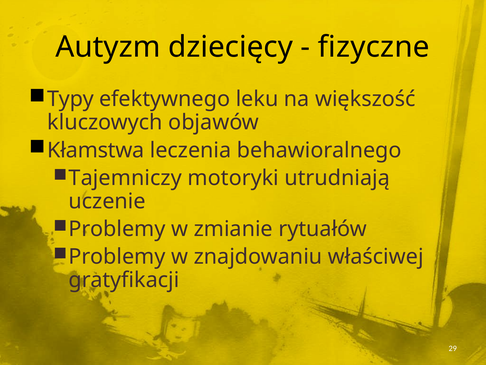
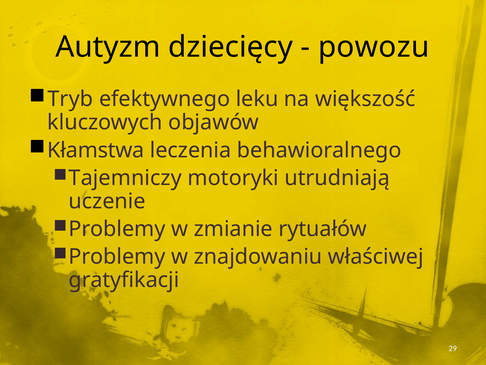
fizyczne: fizyczne -> powozu (374, 47)
Typy: Typy -> Tryb (70, 99)
